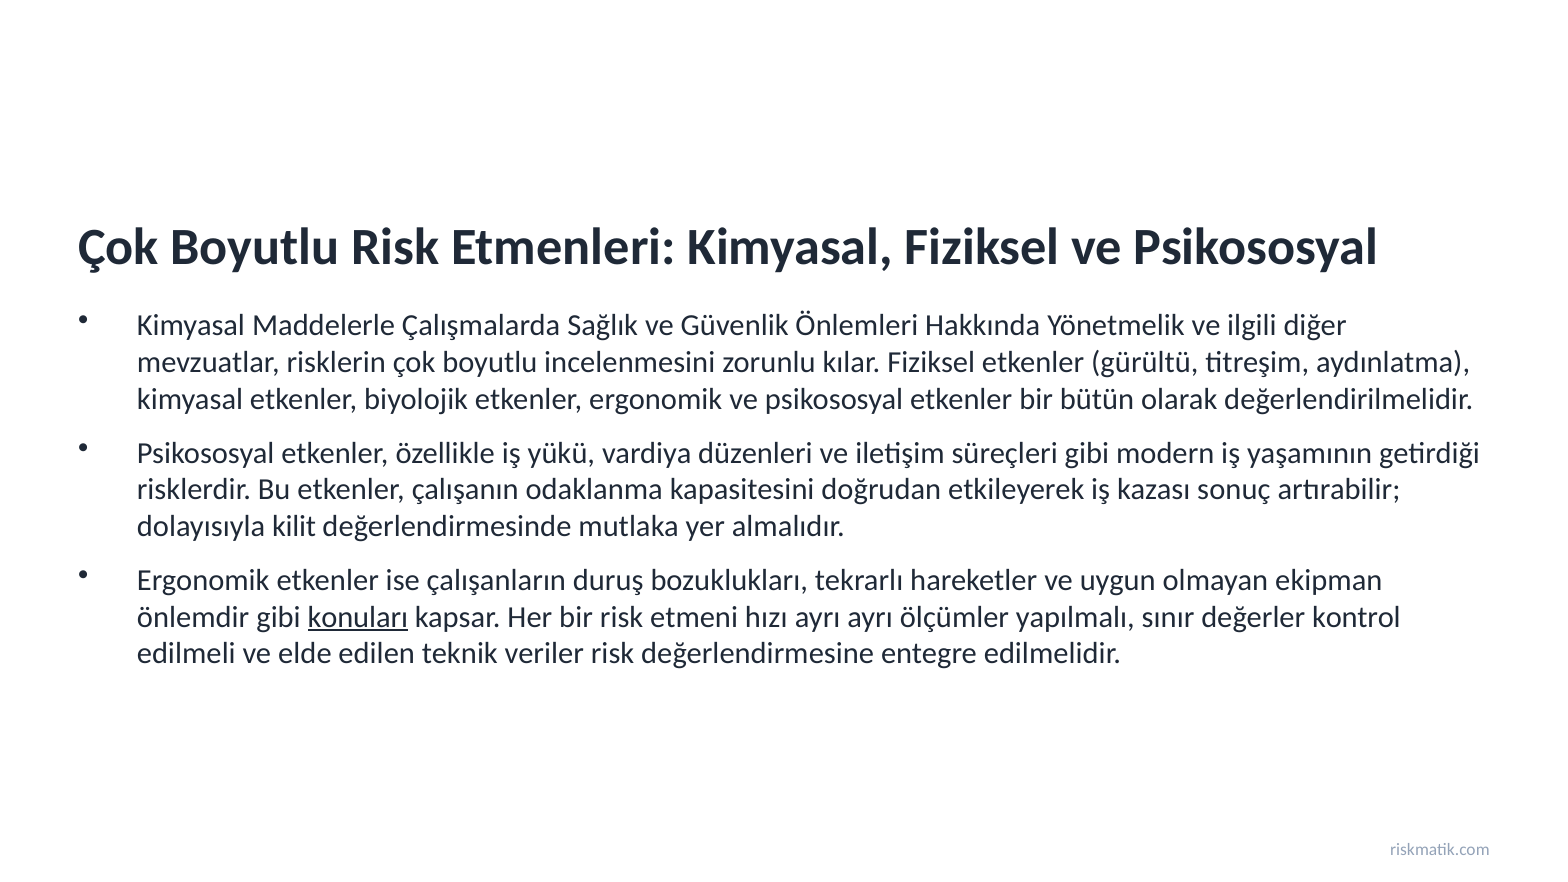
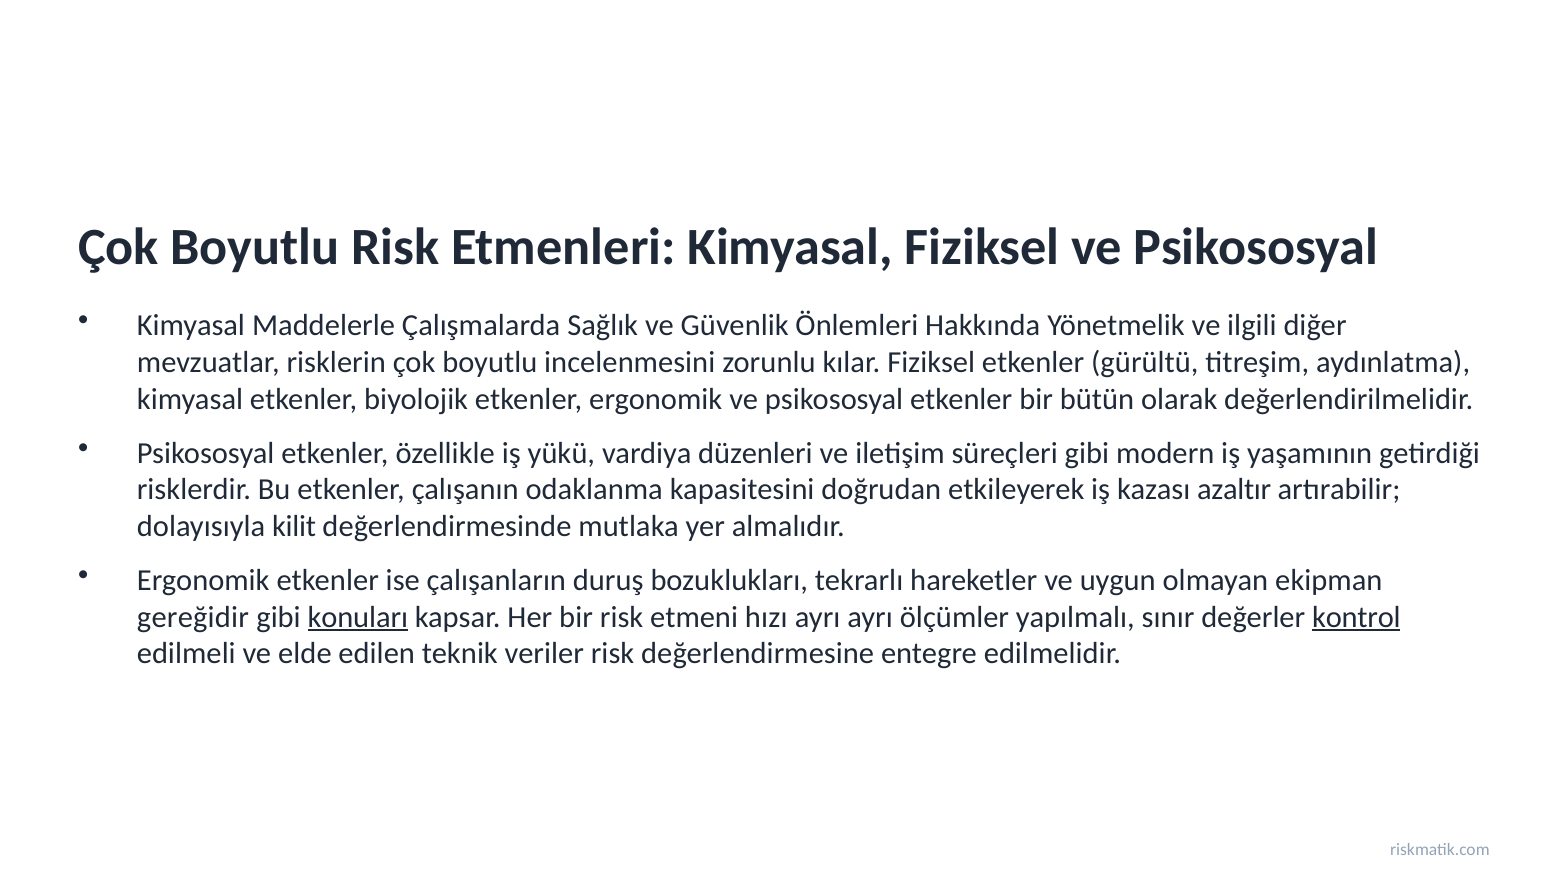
sonuç: sonuç -> azaltır (1234, 490)
önlemdir: önlemdir -> gereğidir (193, 617)
kontrol underline: none -> present (1356, 617)
